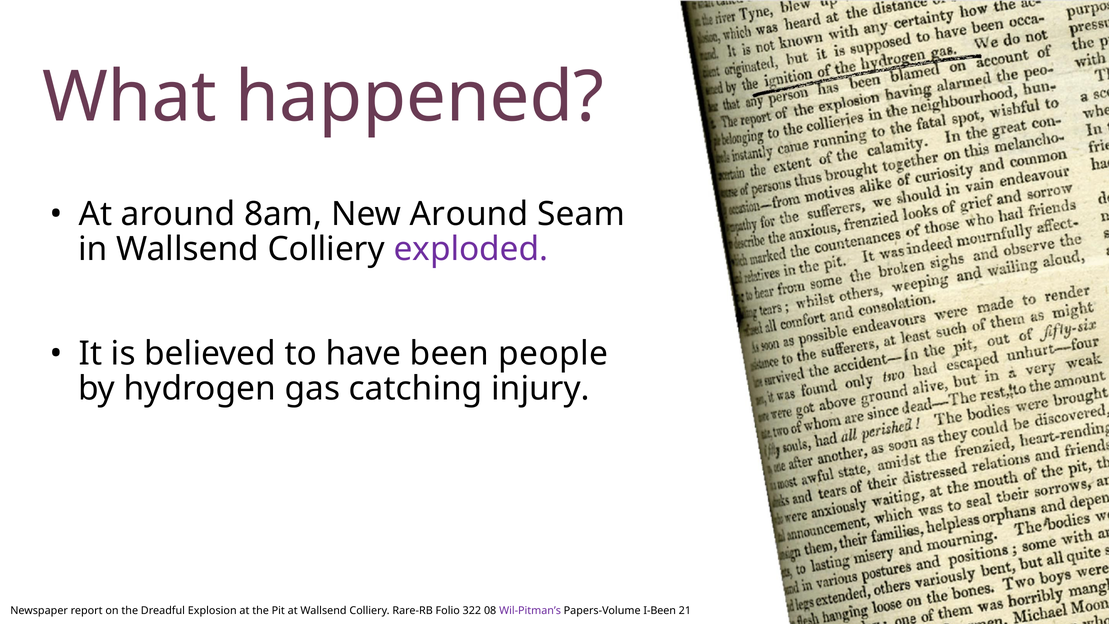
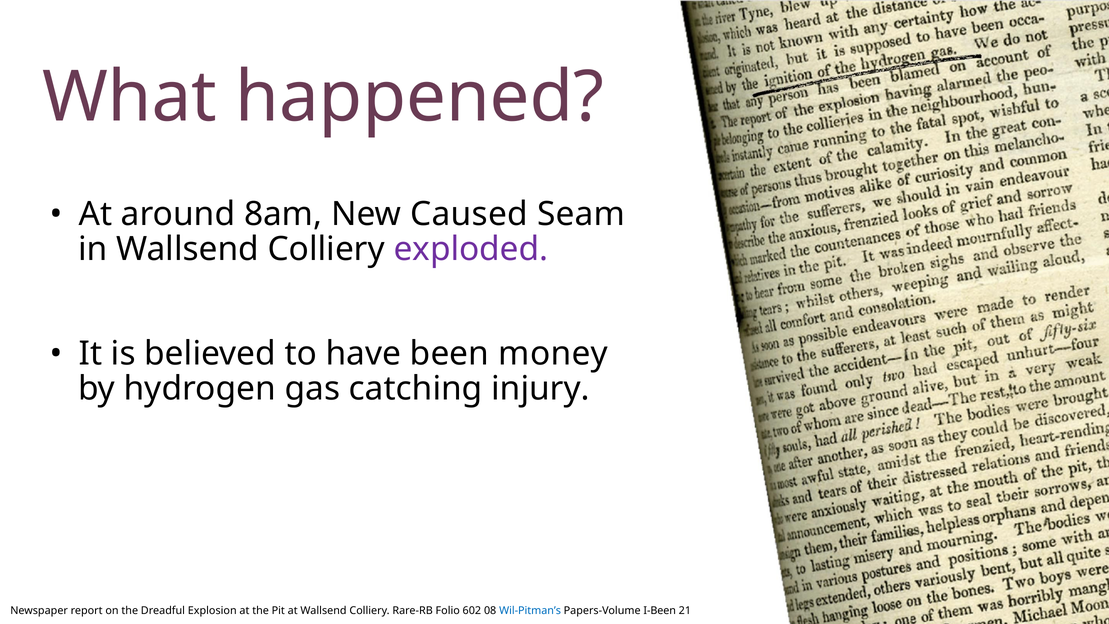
New Around: Around -> Caused (469, 214)
people: people -> money (553, 354)
322: 322 -> 602 (472, 611)
Wil-Pitman’s colour: purple -> blue (530, 611)
